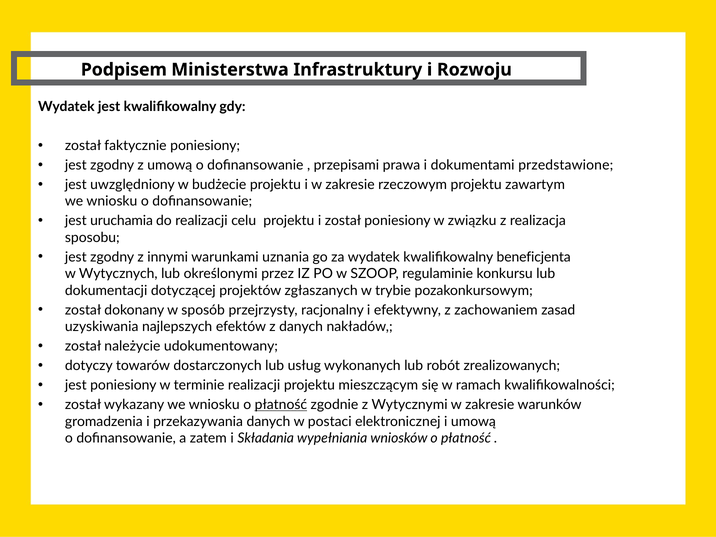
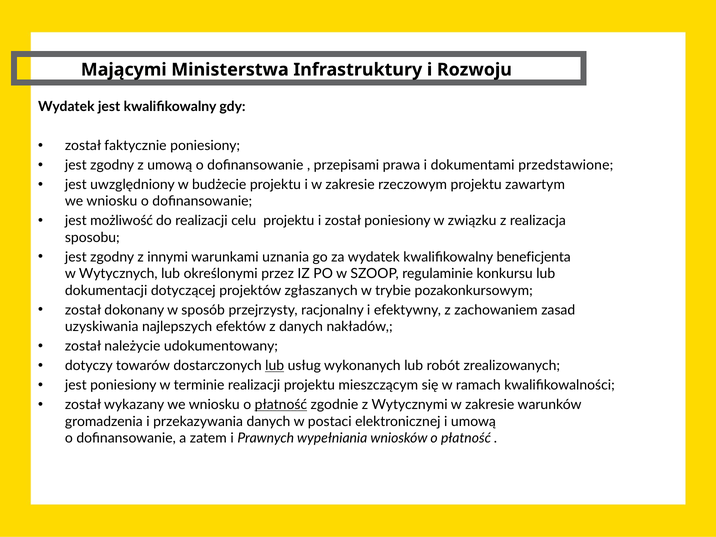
Podpisem: Podpisem -> Mającymi (124, 70)
uruchamia: uruchamia -> możliwość (122, 221)
lub underline: none -> present (275, 366)
Składania: Składania -> Prawnych (266, 438)
